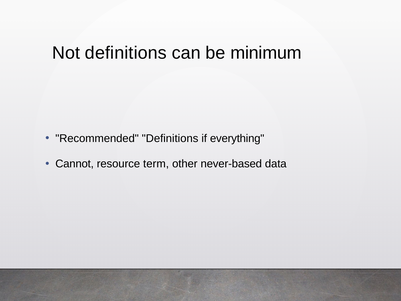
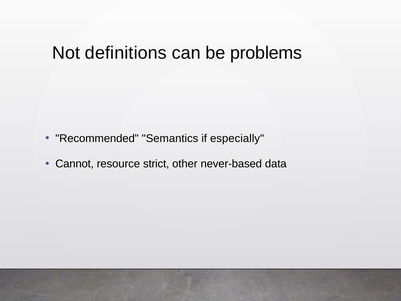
minimum: minimum -> problems (266, 53)
Recommended Definitions: Definitions -> Semantics (170, 138)
everything: everything -> especially (237, 138)
term: term -> strict (156, 164)
